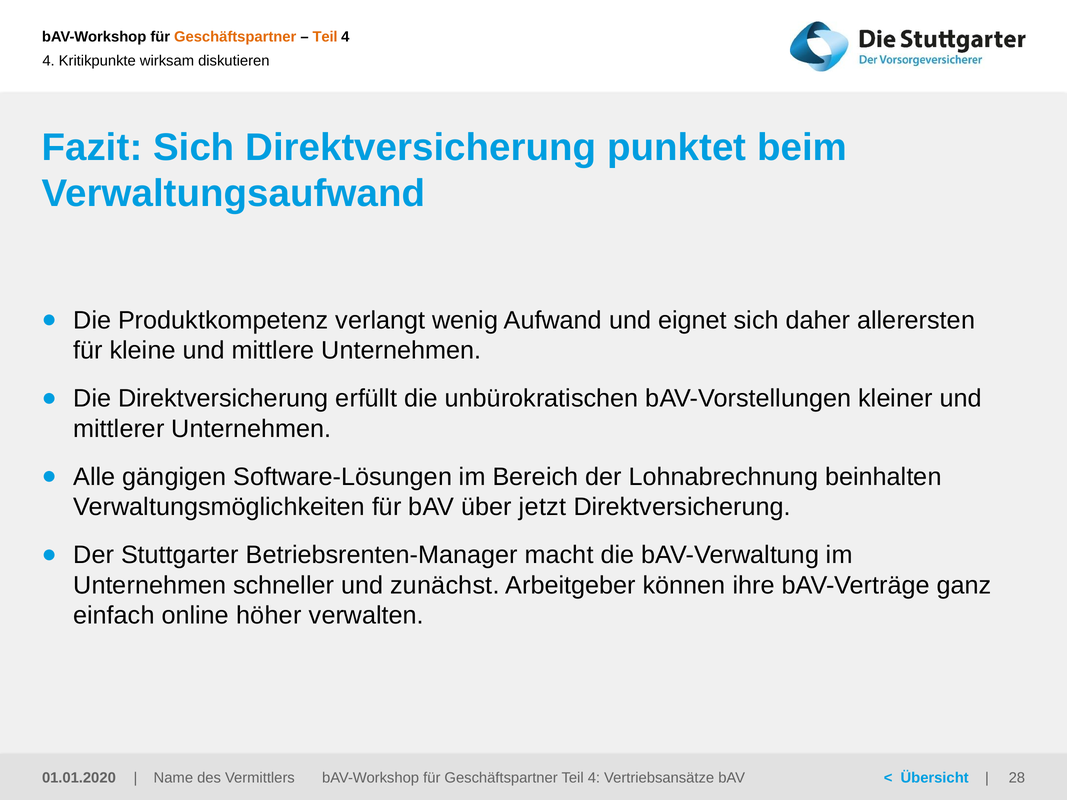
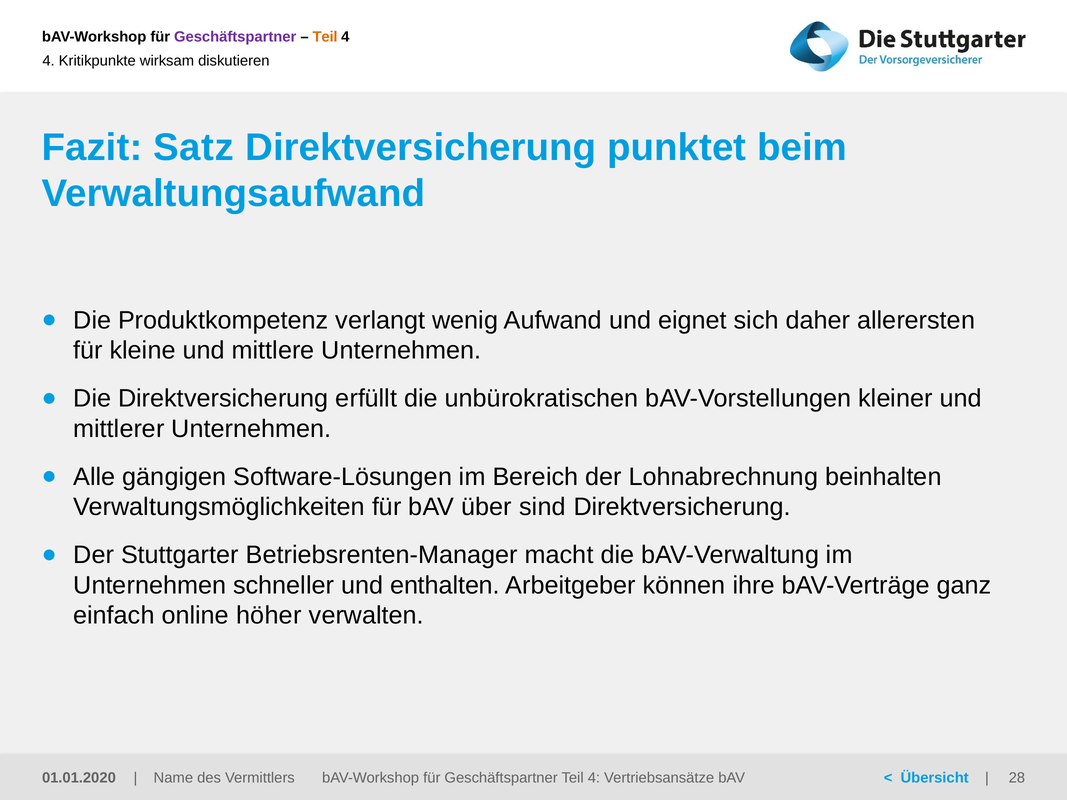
Geschäftspartner colour: orange -> purple (235, 37)
Fazit Sich: Sich -> Satz (194, 148)
jetzt: jetzt -> sind (543, 507)
zunächst: zunächst -> enthalten (445, 585)
